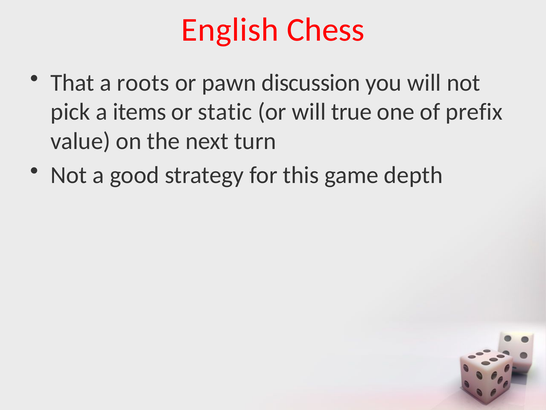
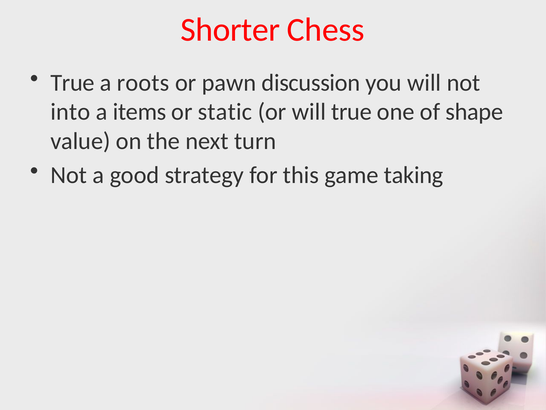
English: English -> Shorter (230, 30)
That: That -> True (73, 83)
pick: pick -> into (70, 112)
prefix: prefix -> shape (474, 112)
depth: depth -> taking (414, 175)
